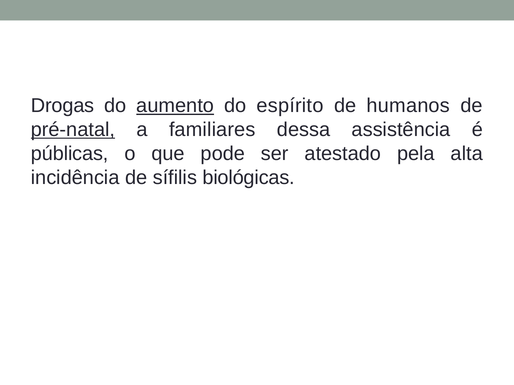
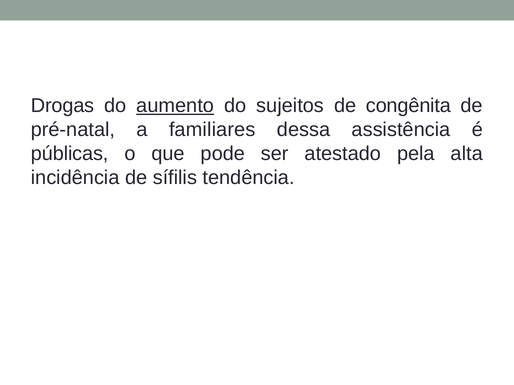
espírito: espírito -> sujeitos (290, 106)
humanos: humanos -> congênita (408, 106)
pré-natal underline: present -> none (73, 130)
biológicas: biológicas -> tendência (249, 178)
